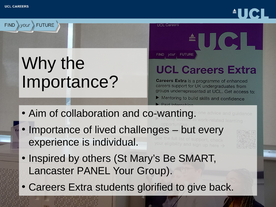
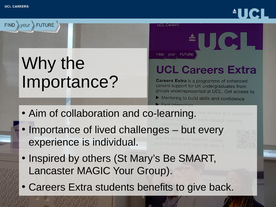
co-wanting: co-wanting -> co-learning (170, 114)
PANEL: PANEL -> MAGIC (94, 171)
glorified: glorified -> benefits (155, 187)
